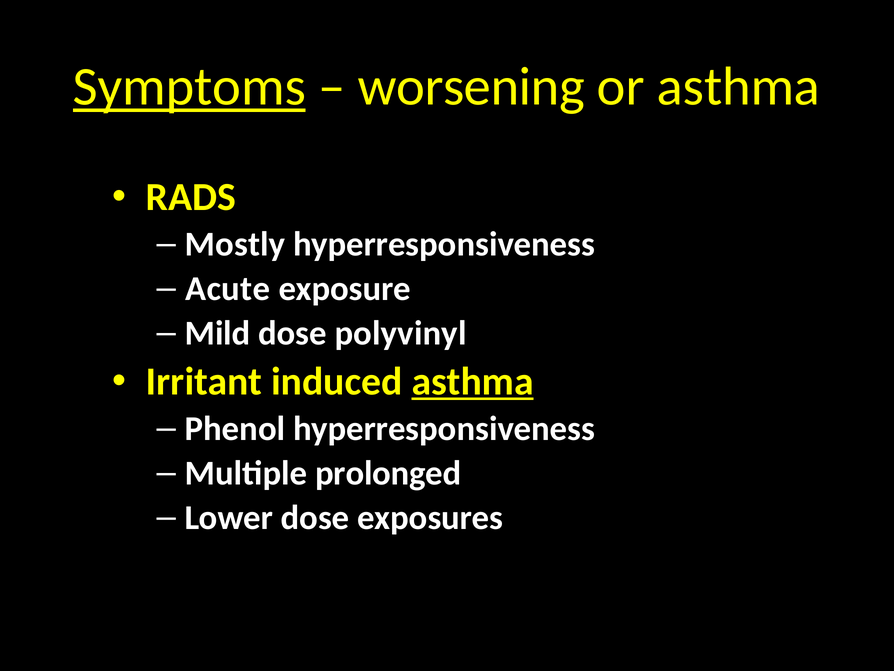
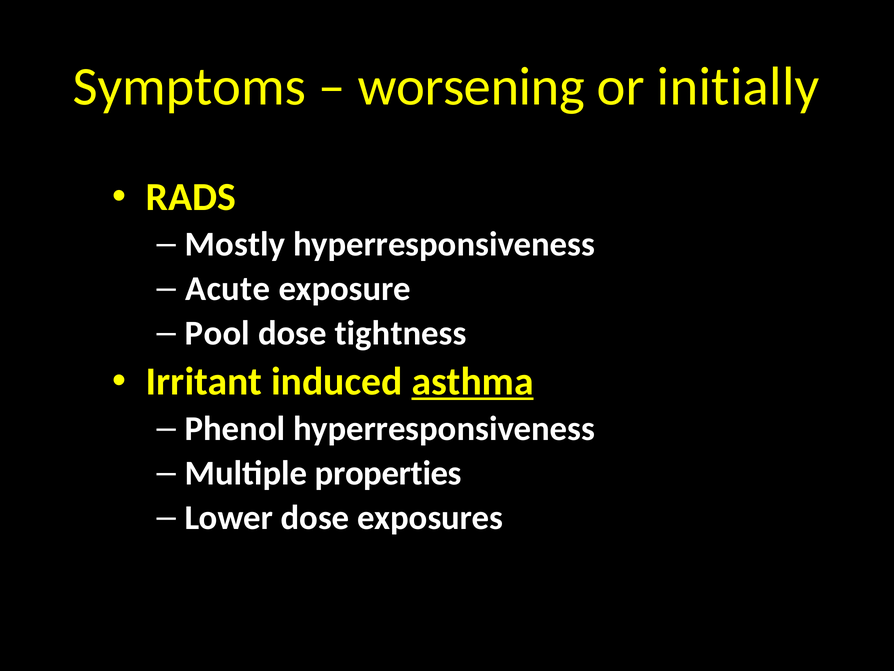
Symptoms underline: present -> none (189, 87)
or asthma: asthma -> initially (738, 87)
Mild: Mild -> Pool (217, 333)
polyvinyl: polyvinyl -> tightness (401, 333)
prolonged: prolonged -> properties (388, 473)
